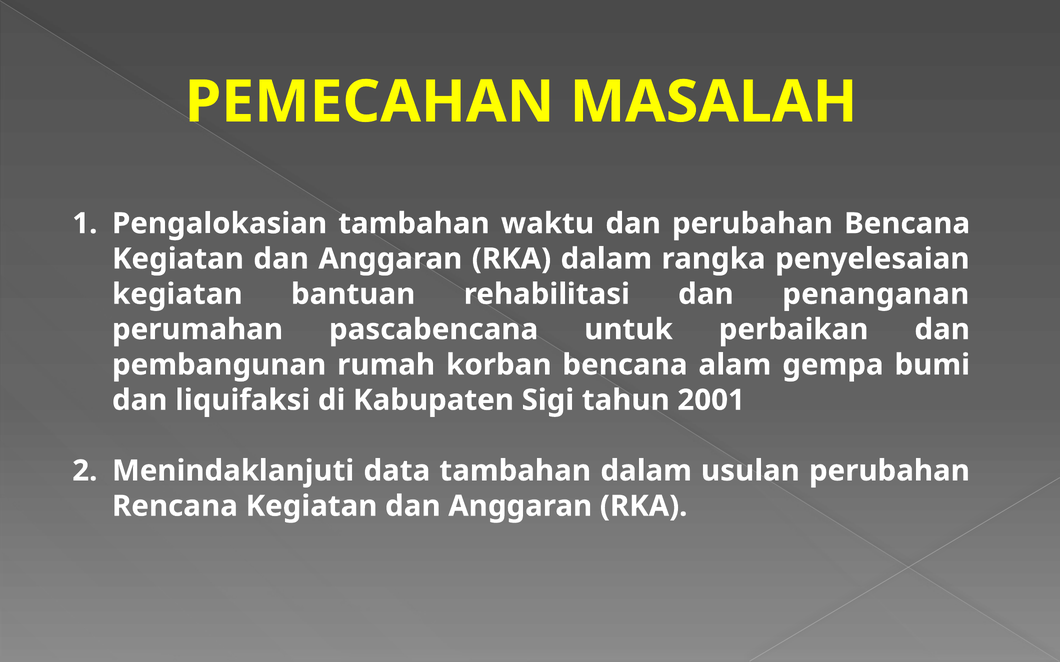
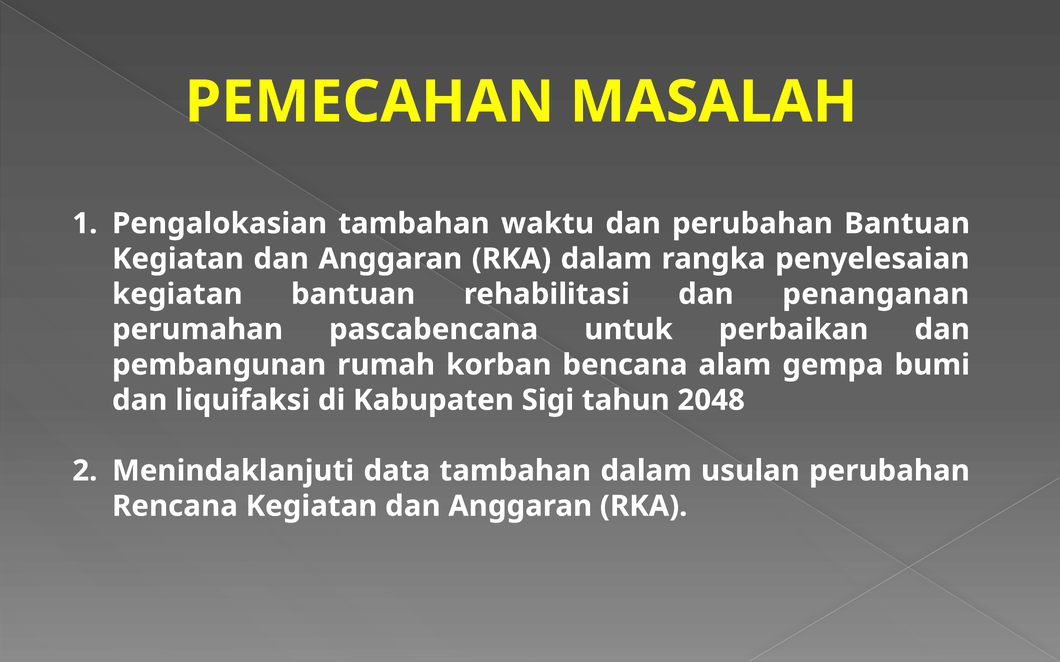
perubahan Bencana: Bencana -> Bantuan (907, 224)
2001: 2001 -> 2048 (711, 400)
